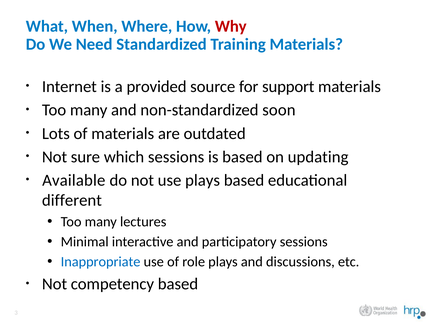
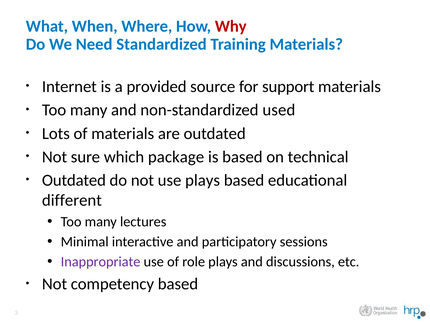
soon: soon -> used (279, 110)
which sessions: sessions -> package (176, 157)
updating: updating -> technical (318, 157)
Available: Available -> Outdated (74, 180)
Inappropriate colour: blue -> purple (101, 262)
